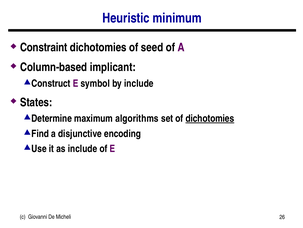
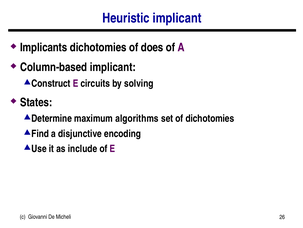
Heuristic minimum: minimum -> implicant (177, 18)
Constraint: Constraint -> Implicants (44, 47)
seed: seed -> does (152, 47)
symbol: symbol -> circuits (95, 83)
by include: include -> solving (139, 83)
dichotomies underline: present -> none (210, 118)
